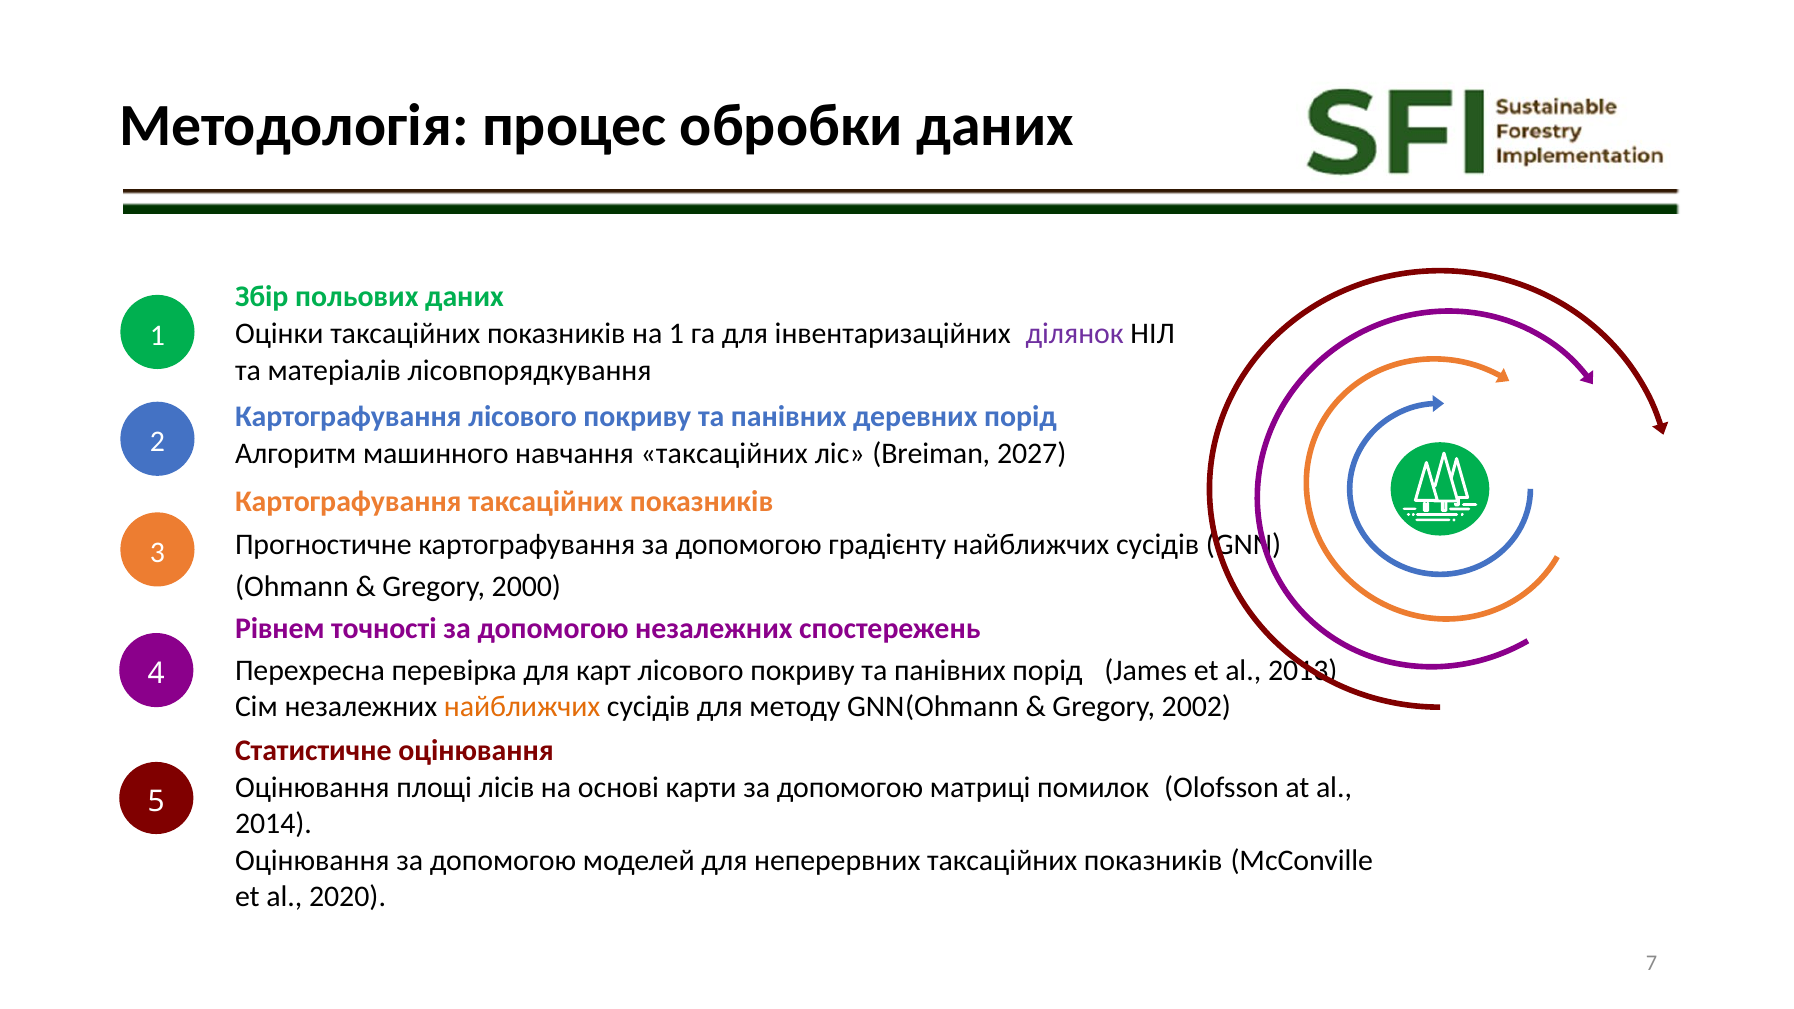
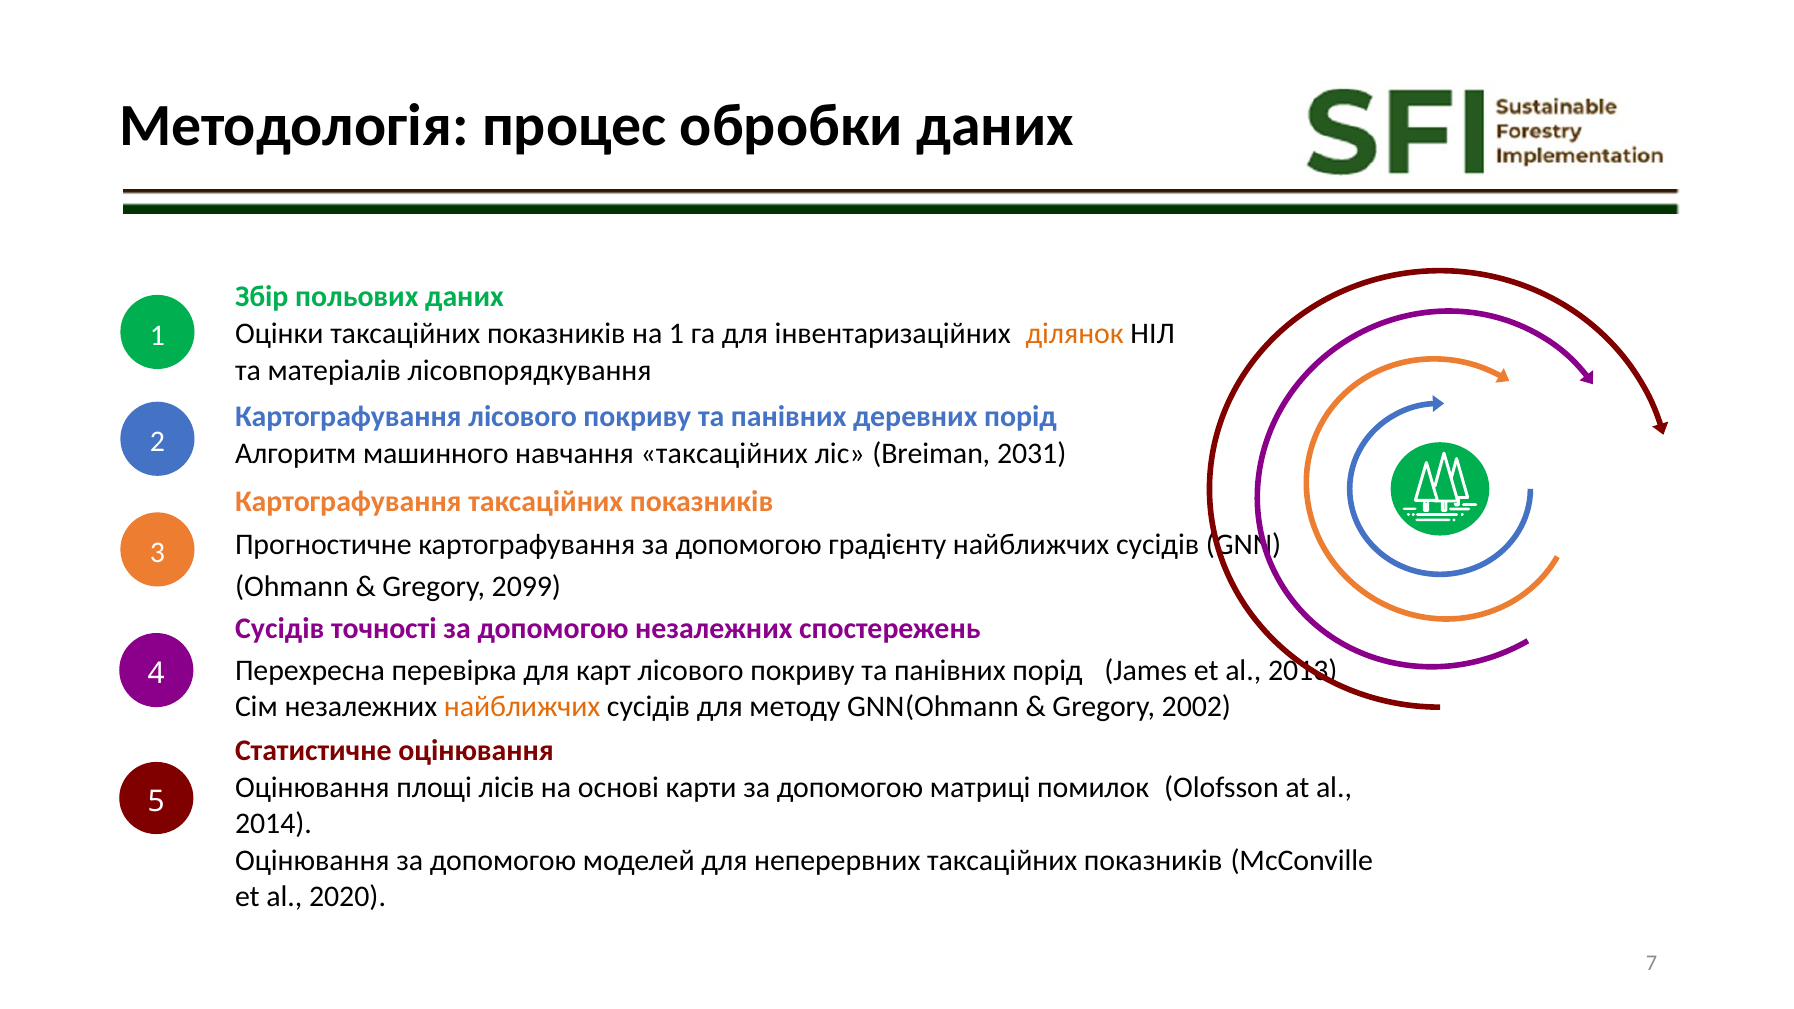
ділянок colour: purple -> orange (1075, 334)
2027: 2027 -> 2031 (1032, 453)
2000: 2000 -> 2099 (526, 586)
Рівнем: Рівнем -> Сусідів (280, 628)
